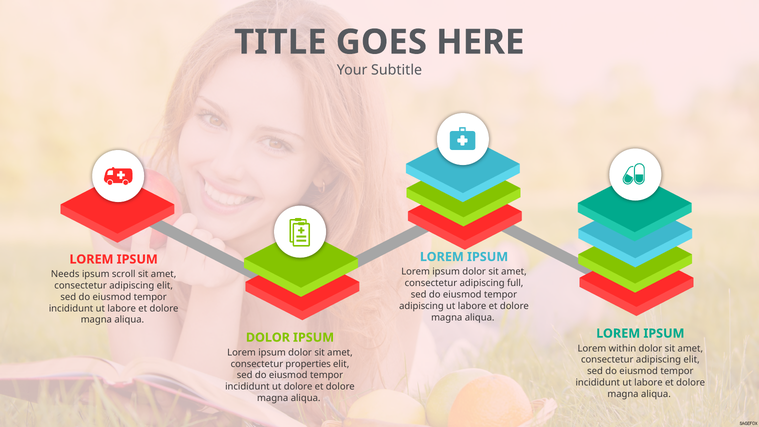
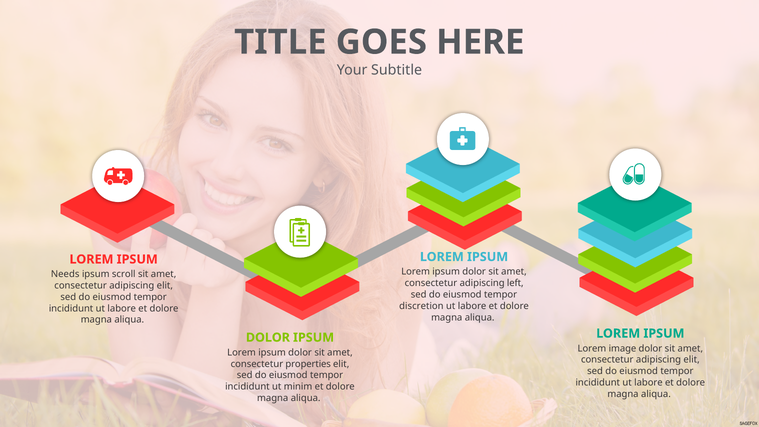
full: full -> left (515, 283)
adipiscing: adipiscing -> discretion (421, 306)
within: within -> image (622, 348)
ut dolore: dolore -> minim (298, 387)
